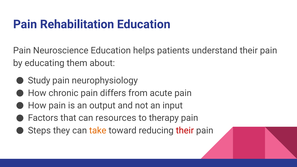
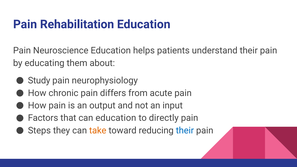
can resources: resources -> education (116, 118)
therapy: therapy -> directly (164, 118)
their colour: red -> blue (185, 131)
